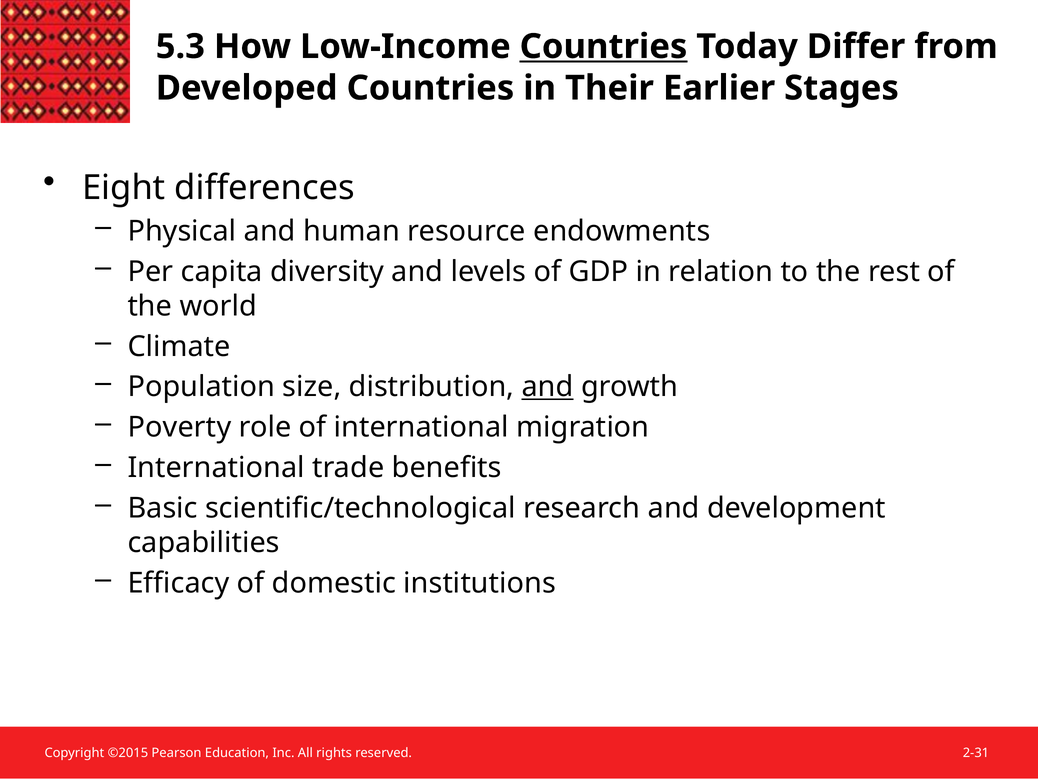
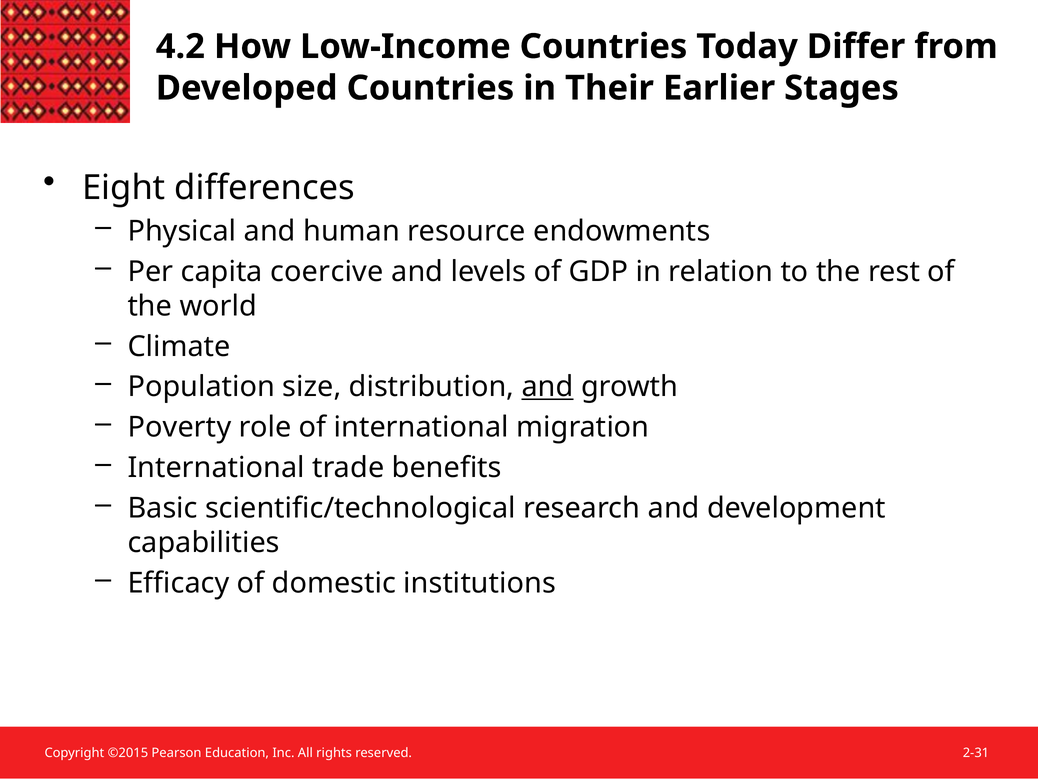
5.3: 5.3 -> 4.2 (180, 47)
Countries underline: present -> none (603, 47)
diversity: diversity -> coercive (327, 271)
